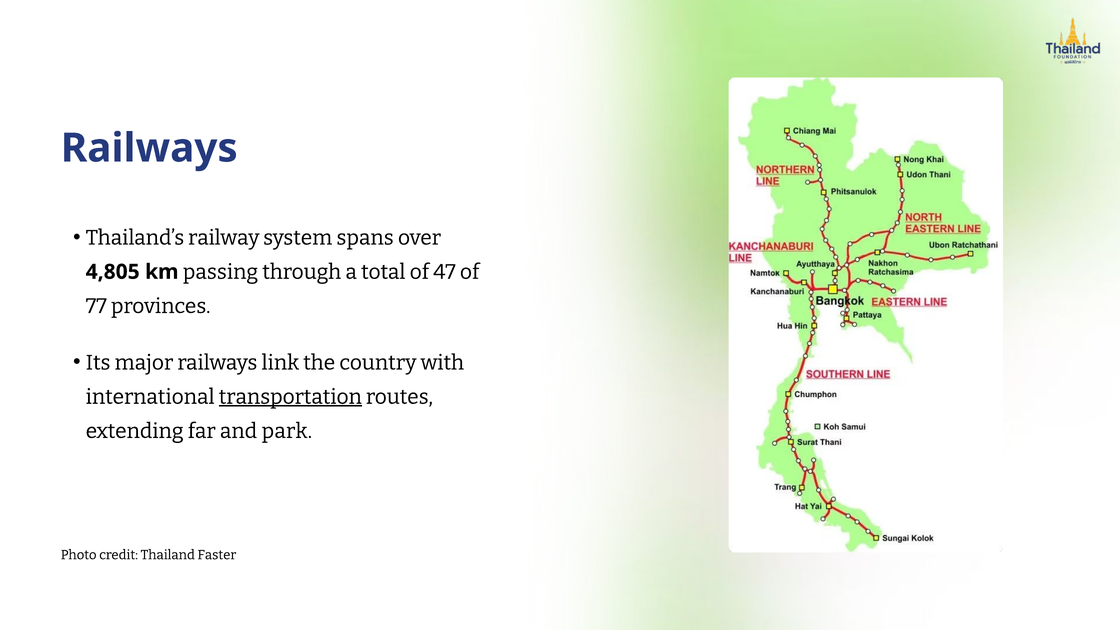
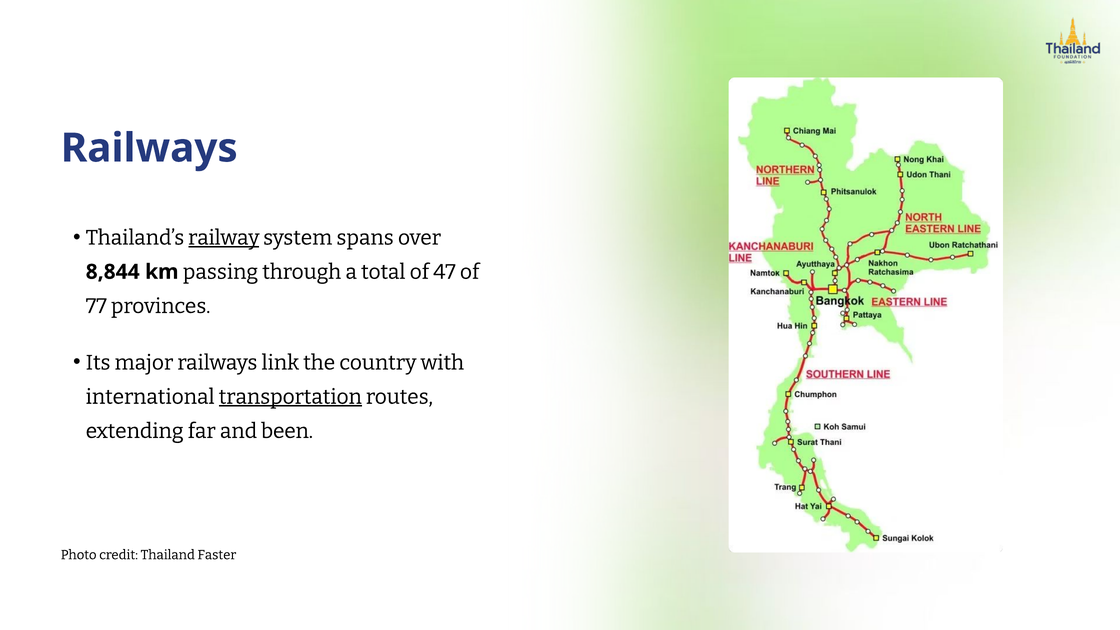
railway underline: none -> present (224, 238)
4,805: 4,805 -> 8,844 (113, 272)
park: park -> been (287, 431)
